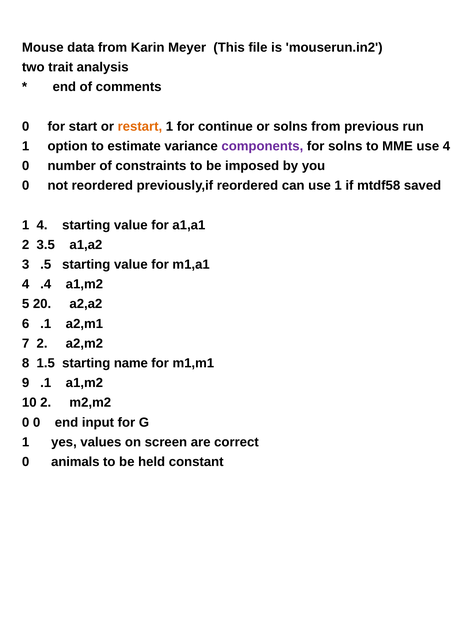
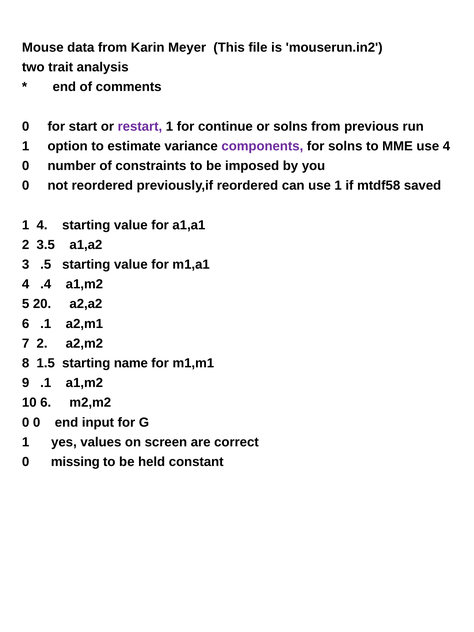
restart colour: orange -> purple (140, 126)
10 2: 2 -> 6 (46, 403)
animals: animals -> missing (75, 462)
